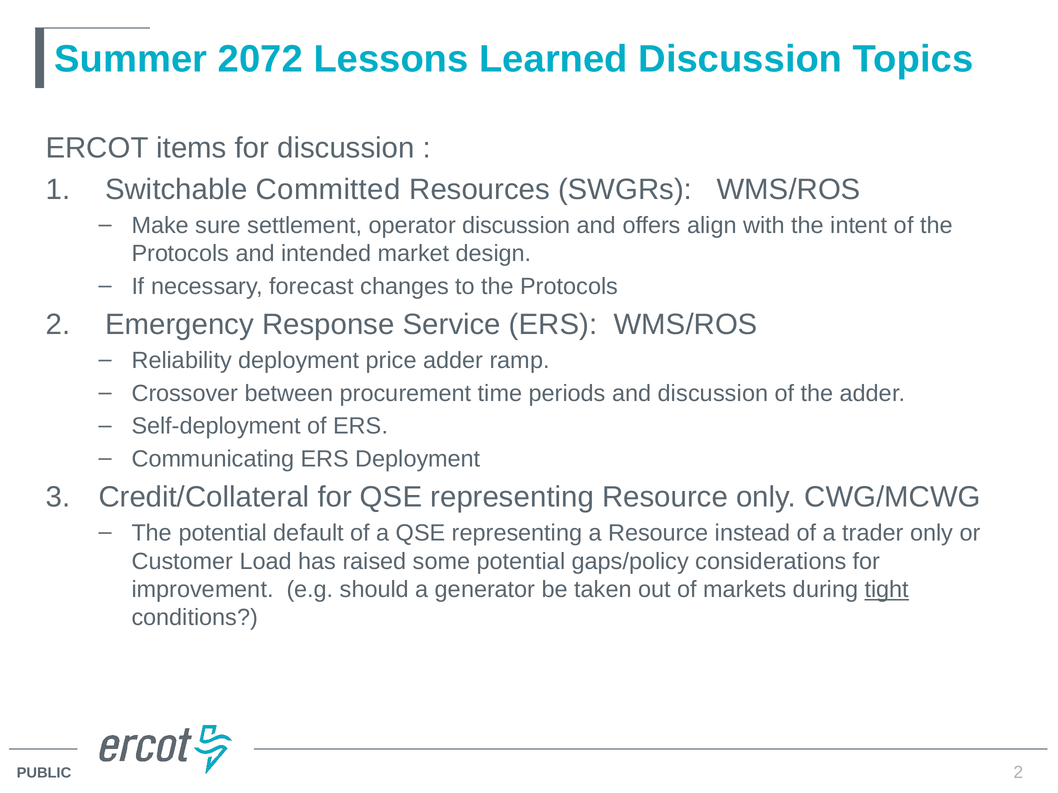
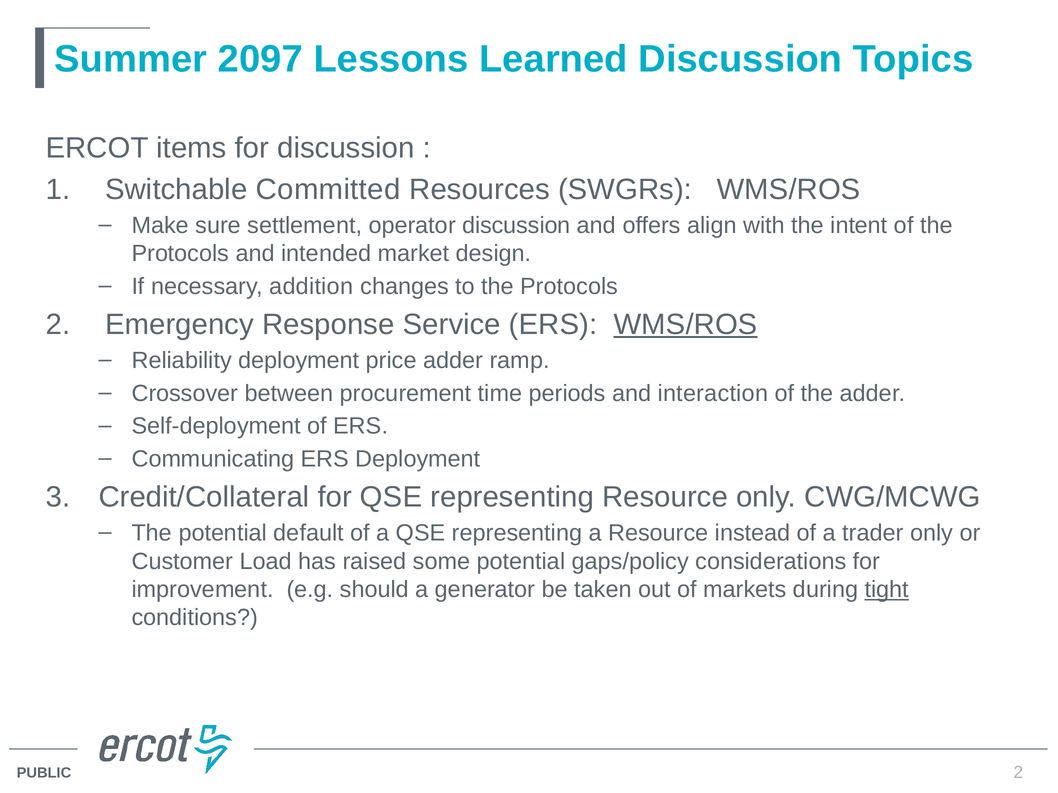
2072: 2072 -> 2097 (260, 59)
forecast: forecast -> addition (311, 287)
WMS/ROS underline: none -> present (686, 325)
and discussion: discussion -> interaction (713, 394)
